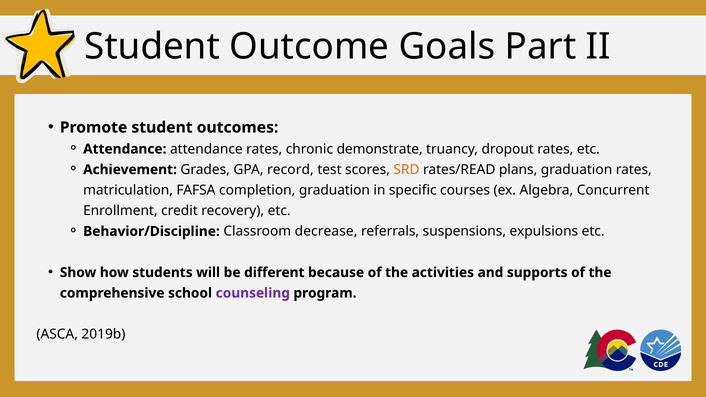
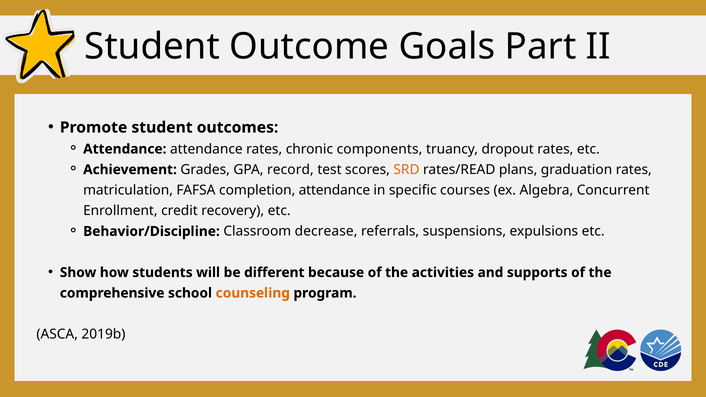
demonstrate: demonstrate -> components (380, 149)
completion graduation: graduation -> attendance (334, 190)
counseling colour: purple -> orange (253, 293)
